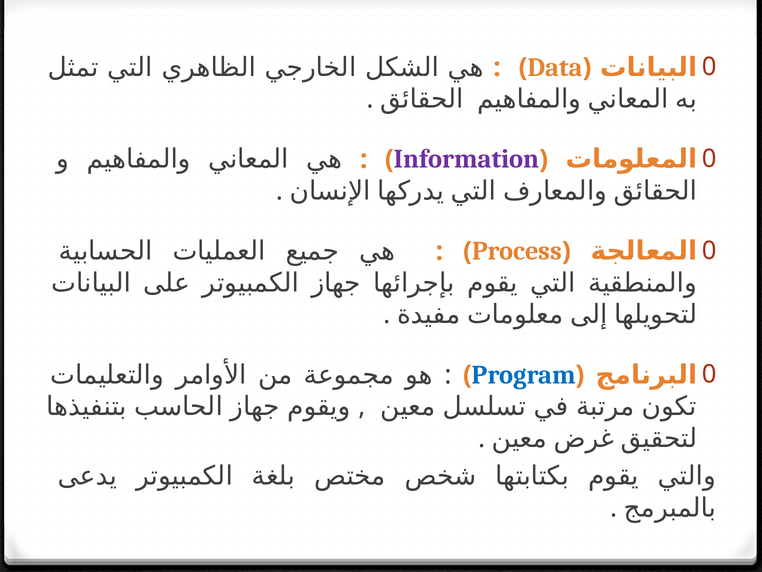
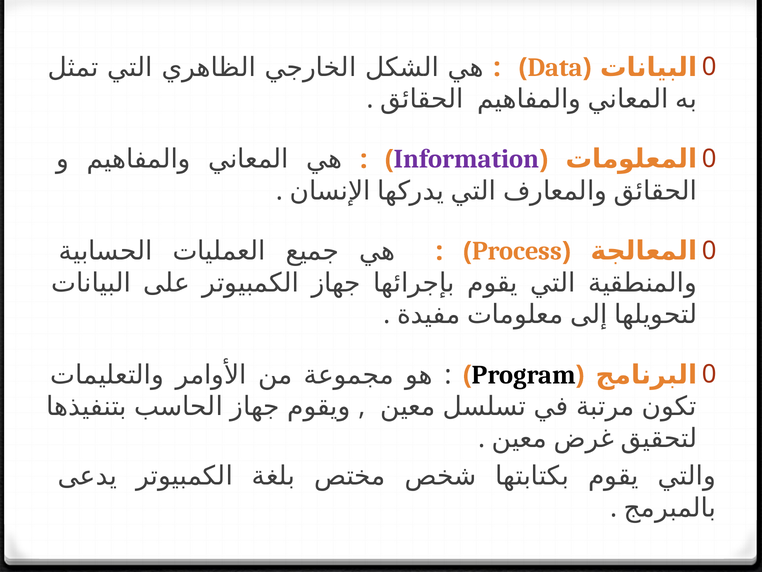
Program colour: blue -> black (524, 375)
